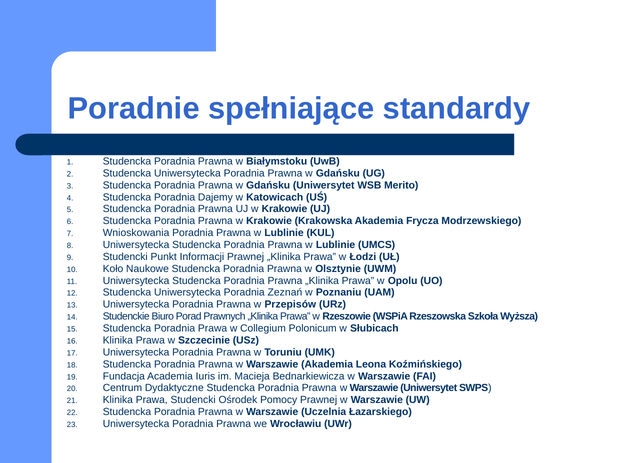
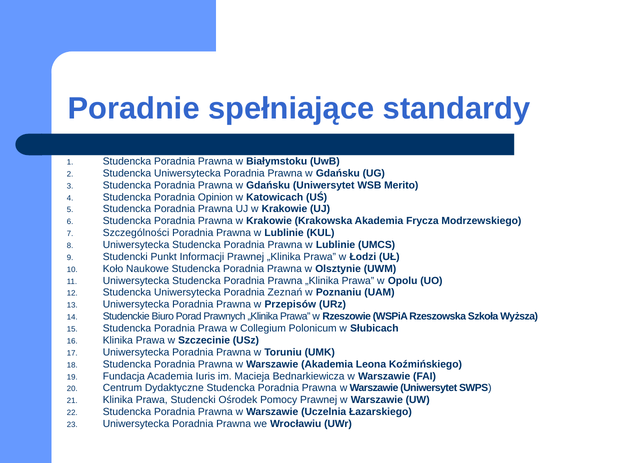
Dajemy: Dajemy -> Opinion (215, 197)
Wnioskowania: Wnioskowania -> Szczególności (136, 233)
